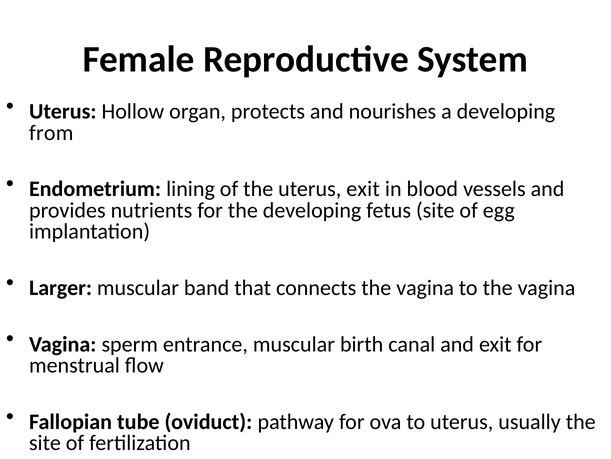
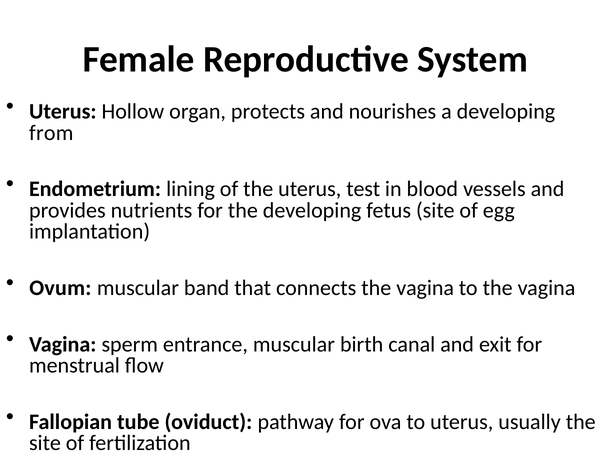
uterus exit: exit -> test (363, 189)
Larger: Larger -> Ovum (60, 287)
